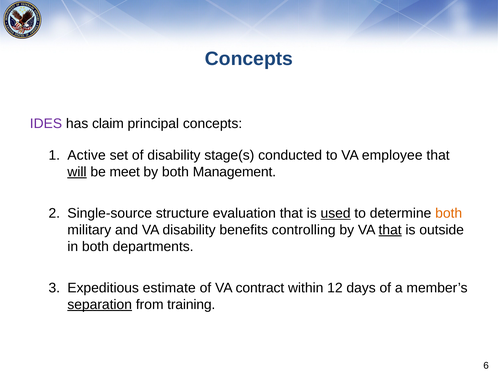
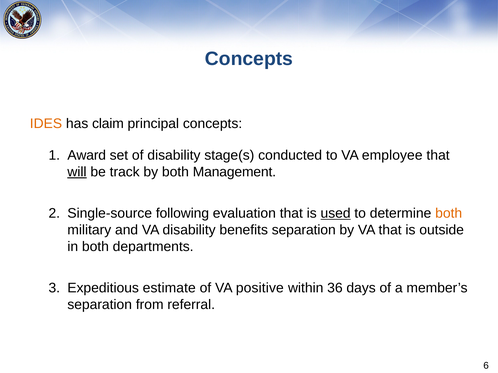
IDES colour: purple -> orange (46, 124)
Active: Active -> Award (87, 155)
meet: meet -> track (125, 172)
structure: structure -> following (182, 214)
benefits controlling: controlling -> separation (304, 230)
that underline: present -> none (390, 230)
contract: contract -> positive (260, 288)
12: 12 -> 36 (335, 288)
separation underline: present -> none (100, 305)
training: training -> referral (191, 305)
